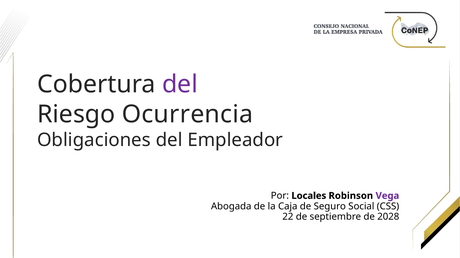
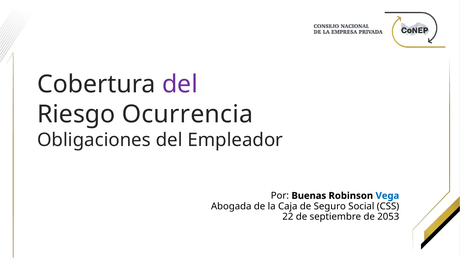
Locales: Locales -> Buenas (309, 196)
Vega colour: purple -> blue (387, 196)
2028: 2028 -> 2053 (388, 217)
